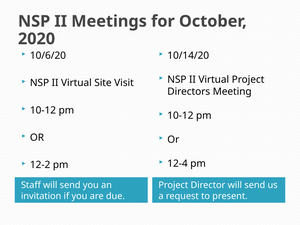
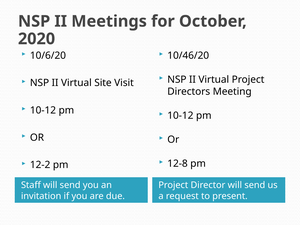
10/14/20: 10/14/20 -> 10/46/20 (188, 56)
12-4: 12-4 -> 12-8 (178, 164)
